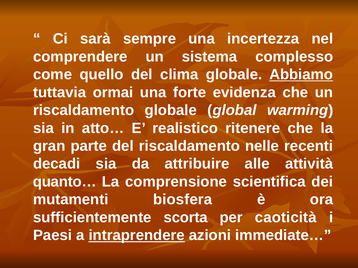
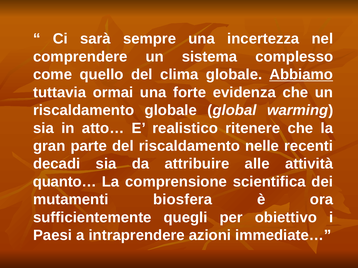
scorta: scorta -> quegli (186, 218)
caoticità: caoticità -> obiettivo (286, 218)
intraprendere underline: present -> none (137, 236)
